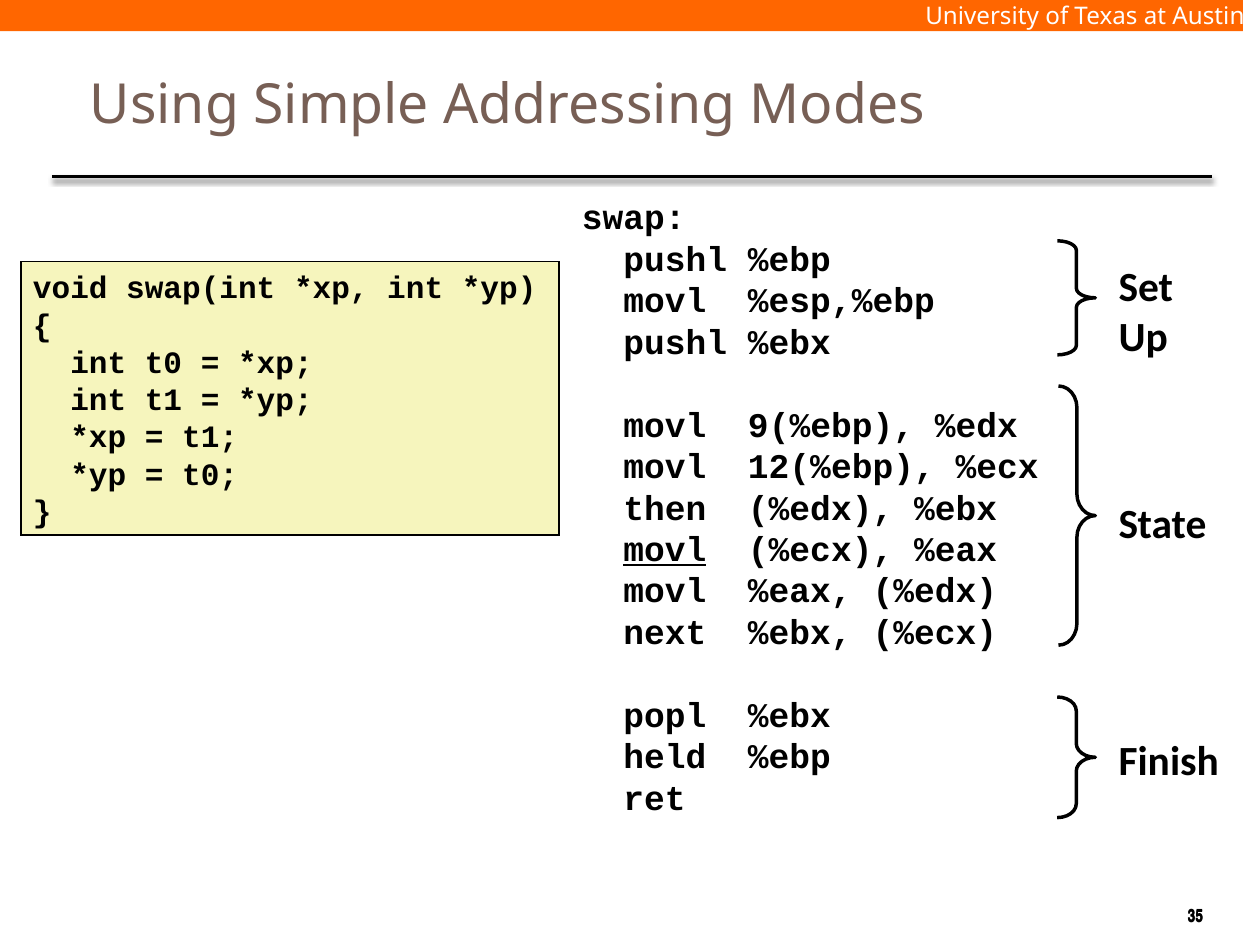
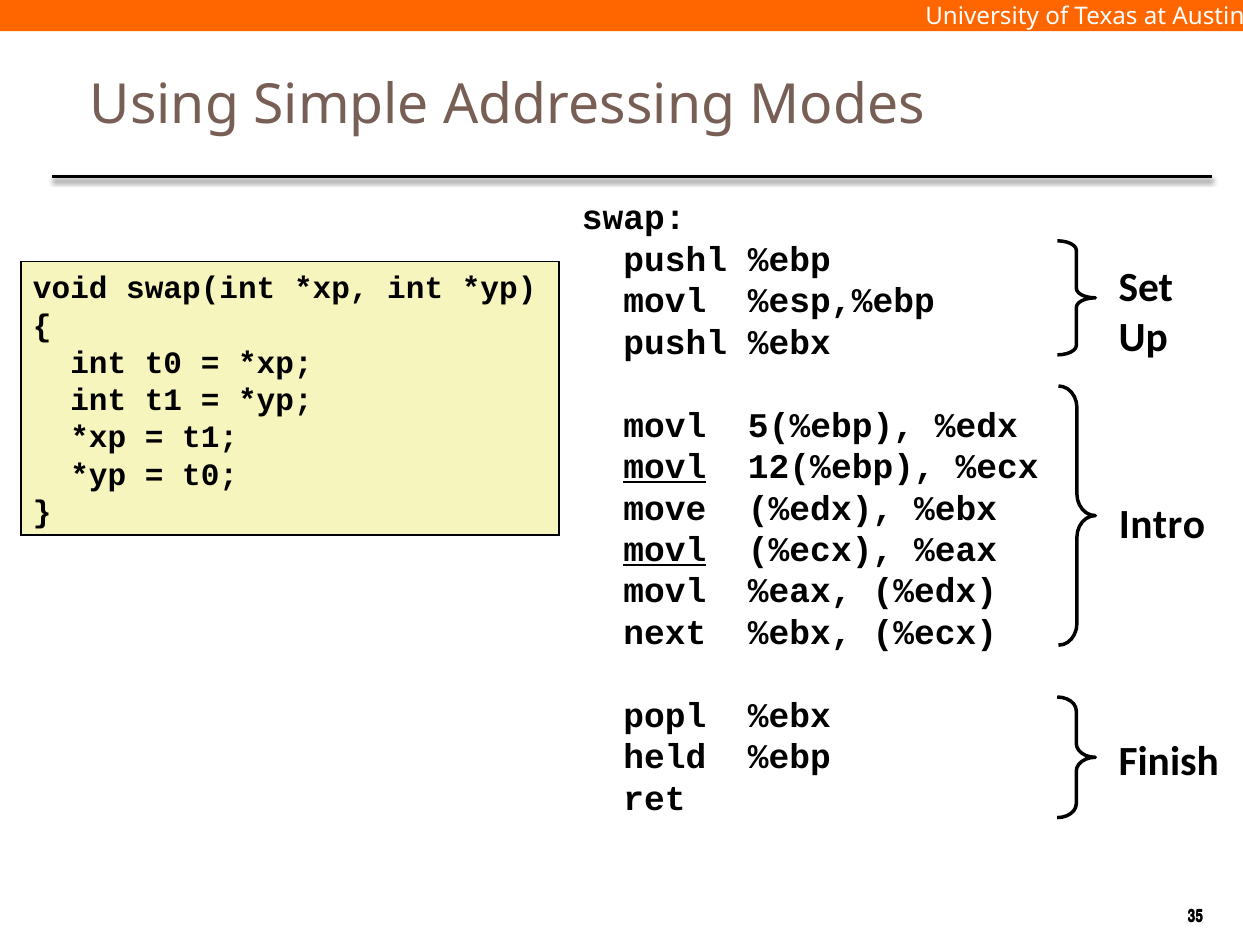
9(%ebp: 9(%ebp -> 5(%ebp (831, 425)
movl underline: none -> present (665, 467)
then: then -> move (665, 508)
State: State -> Intro (1162, 524)
